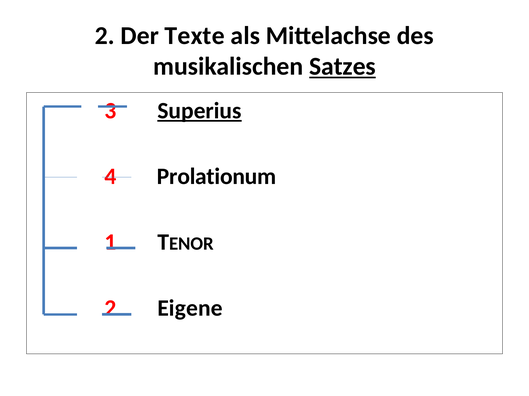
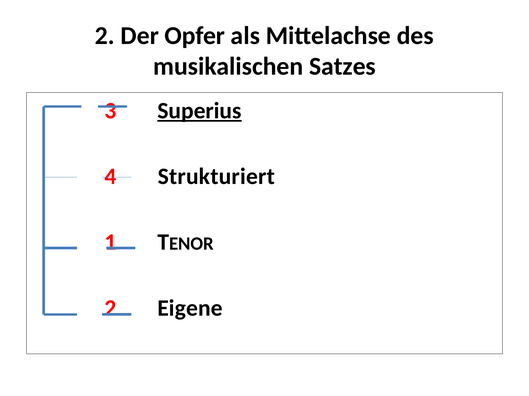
Texte: Texte -> Opfer (195, 36)
Satzes underline: present -> none (342, 67)
Prolationum: Prolationum -> Strukturiert (216, 177)
